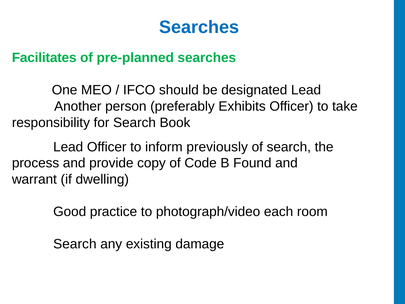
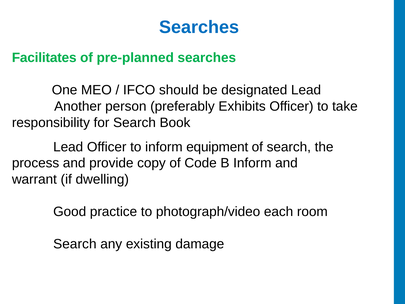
previously: previously -> equipment (217, 147)
B Found: Found -> Inform (252, 163)
